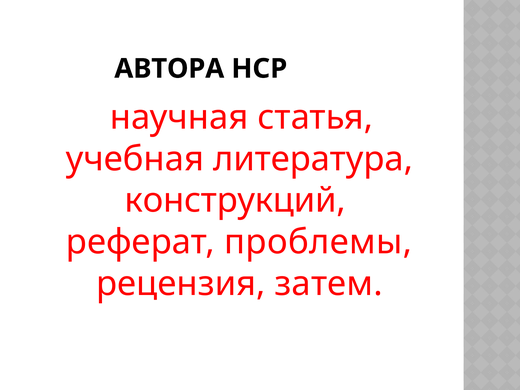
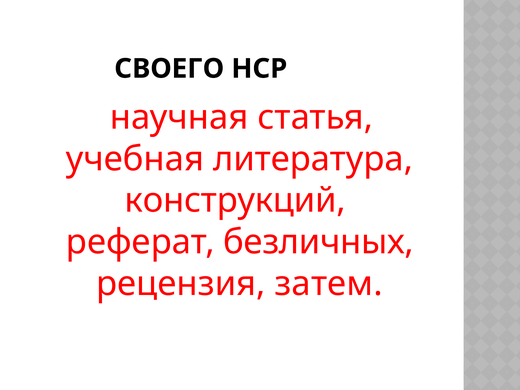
АВТОРА: АВТОРА -> СВОЕГО (169, 69)
проблемы: проблемы -> безличных (319, 242)
